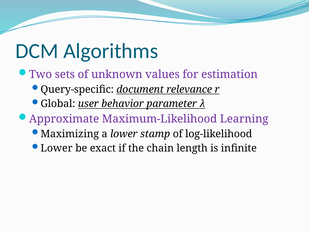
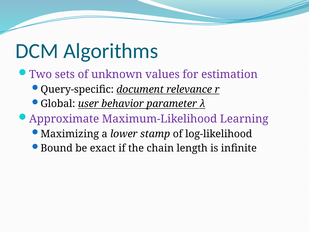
Lower: Lower -> Bound (57, 148)
